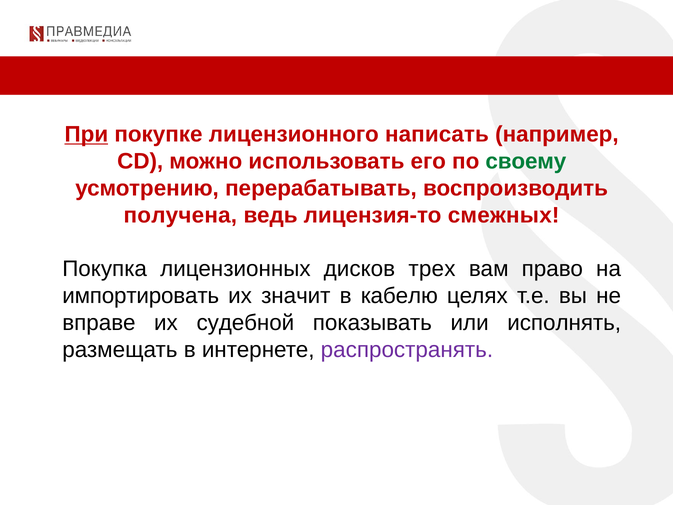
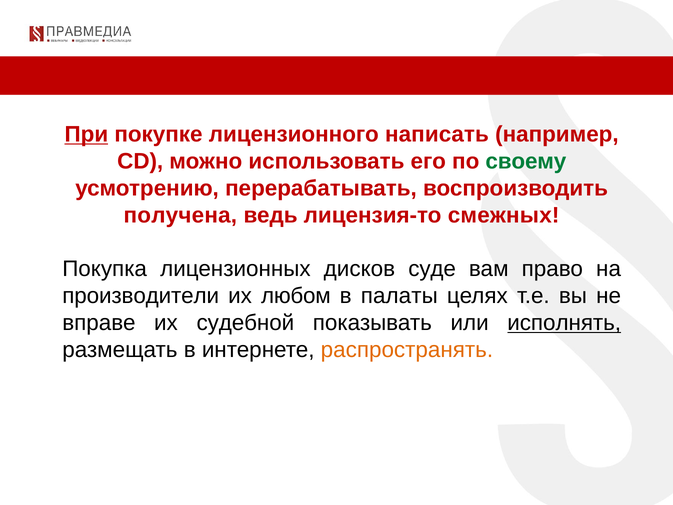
трех: трех -> суде (432, 269)
импортировать: импортировать -> производители (141, 296)
значит: значит -> любом (296, 296)
кабелю: кабелю -> палаты (399, 296)
исполнять underline: none -> present (564, 323)
распространять colour: purple -> orange (407, 350)
